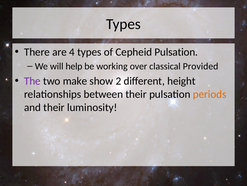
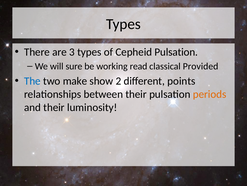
4: 4 -> 3 (72, 52)
help: help -> sure (74, 66)
over: over -> read (139, 66)
The colour: purple -> blue (32, 81)
height: height -> points (181, 81)
